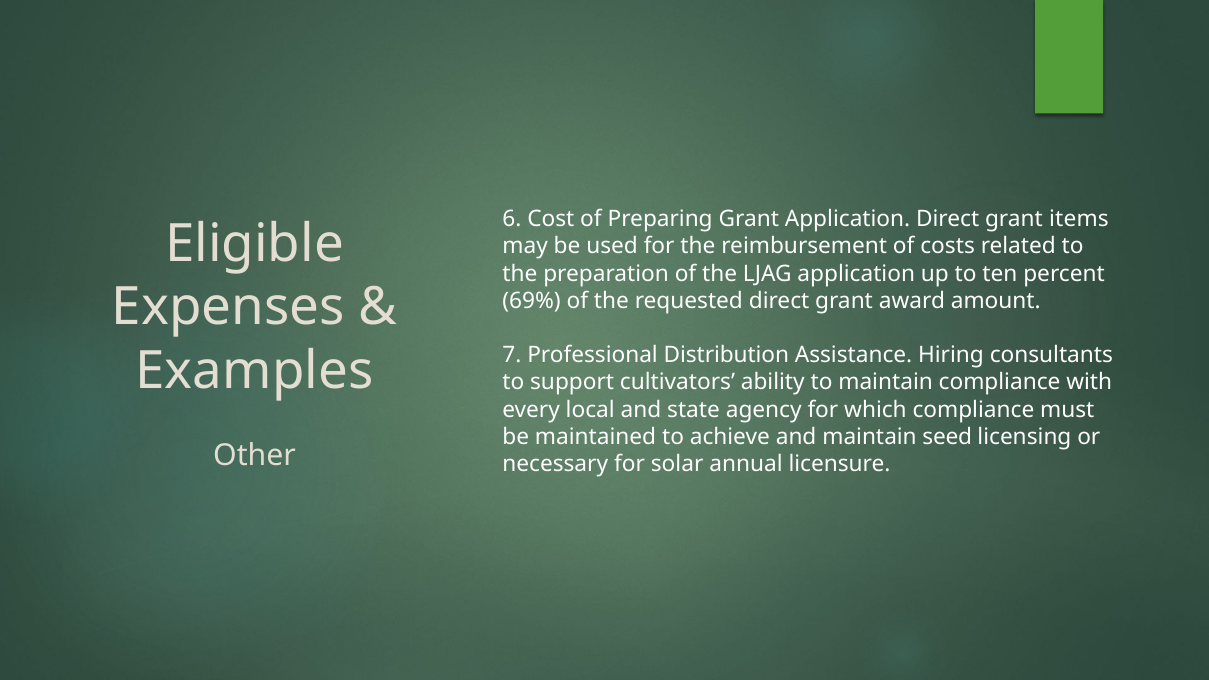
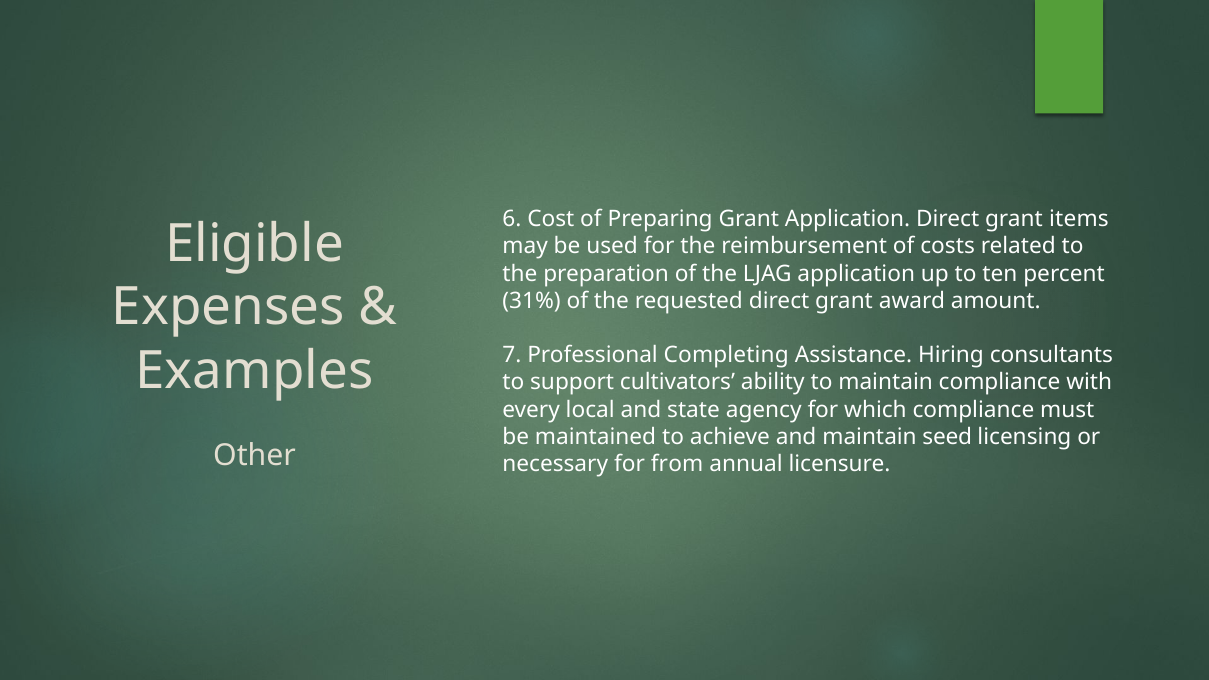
69%: 69% -> 31% (532, 301)
Distribution: Distribution -> Completing (726, 355)
solar: solar -> from (677, 464)
